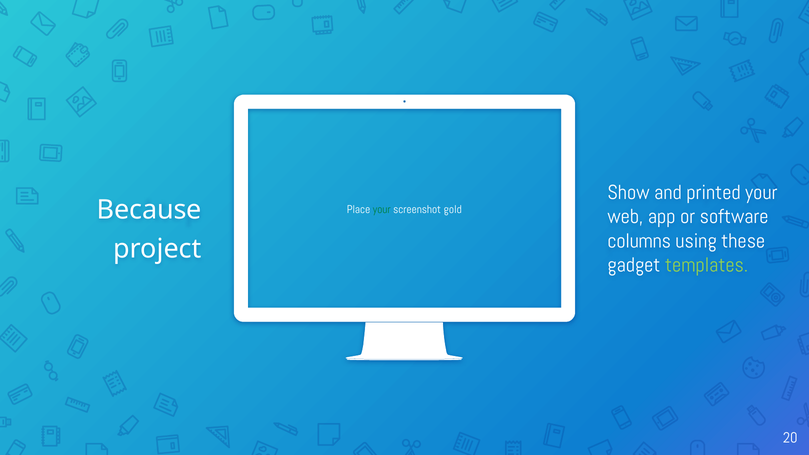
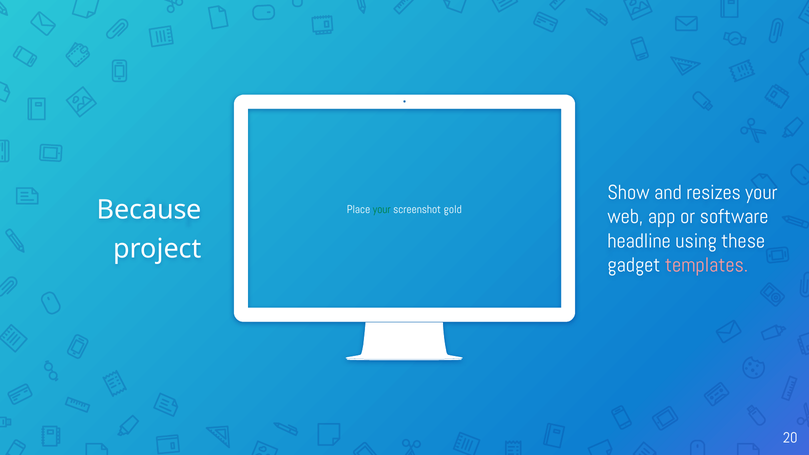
printed: printed -> resizes (714, 193)
columns: columns -> headline (639, 241)
templates colour: light green -> pink (707, 265)
